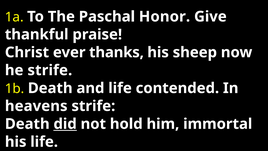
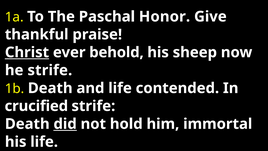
Christ underline: none -> present (27, 52)
thanks: thanks -> behold (116, 52)
heavens: heavens -> crucified (36, 106)
